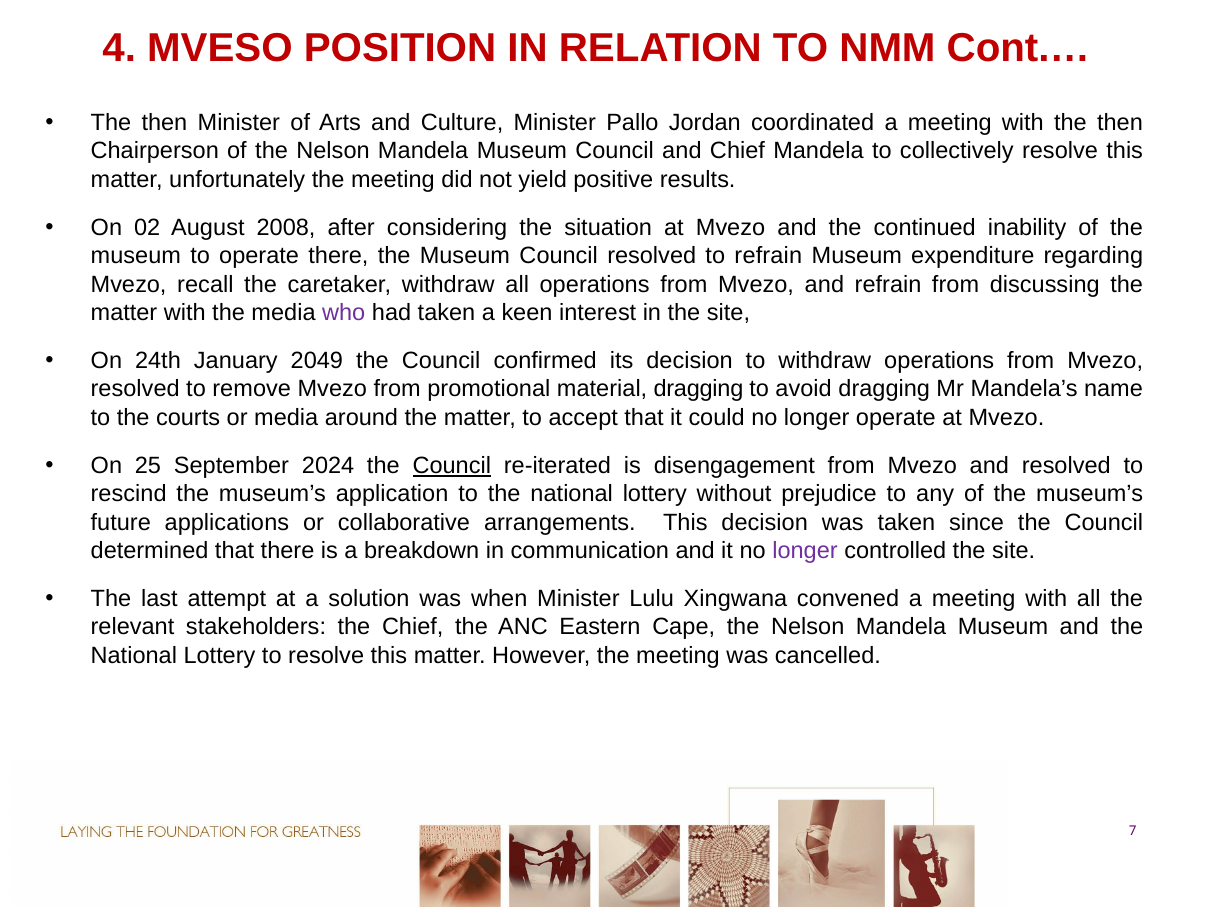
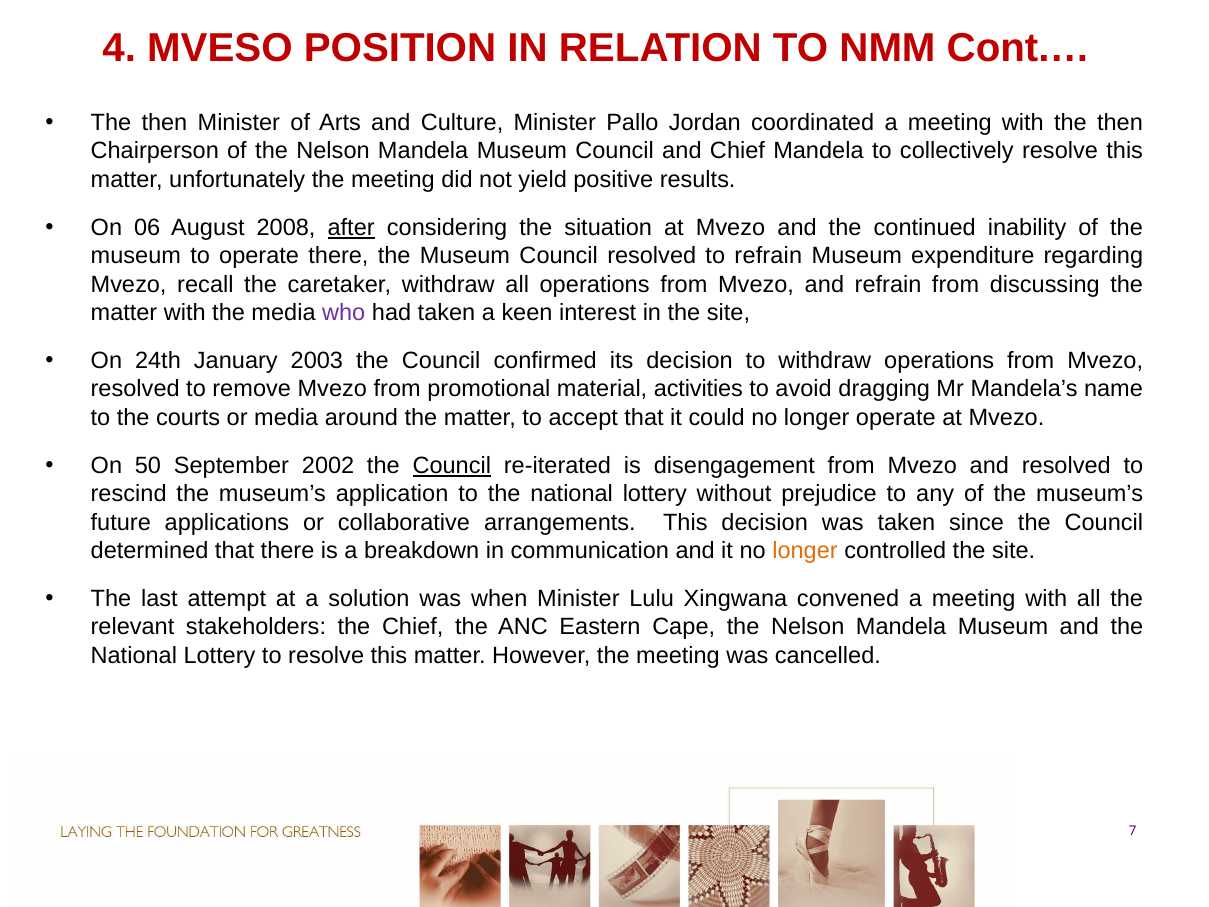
02: 02 -> 06 (147, 228)
after underline: none -> present (351, 228)
2049: 2049 -> 2003 (317, 361)
material dragging: dragging -> activities (698, 389)
25: 25 -> 50 (148, 466)
2024: 2024 -> 2002 (328, 466)
longer colour: purple -> orange (805, 550)
